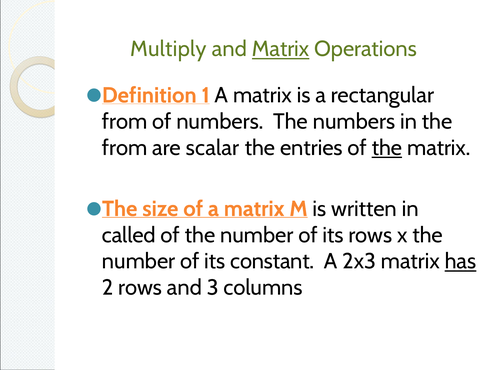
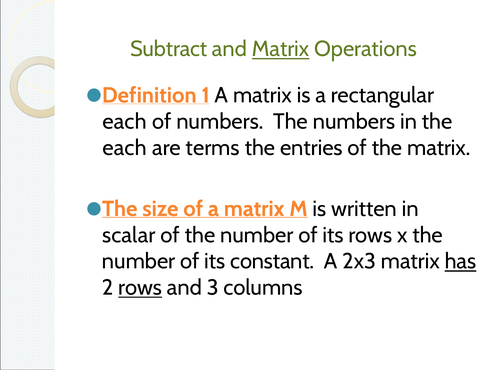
Multiply: Multiply -> Subtract (169, 49)
from: from -> each (125, 122)
from: from -> each (125, 148)
scalar: scalar -> terms (213, 148)
the underline: present -> none (387, 148)
called: called -> scalar (129, 235)
rows underline: none -> present (140, 288)
